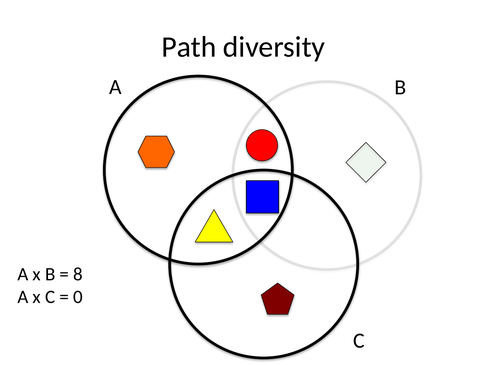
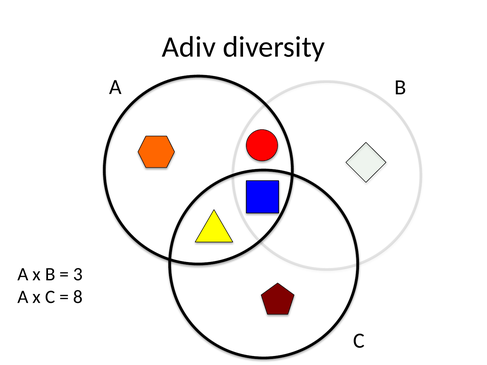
Path: Path -> Adiv (189, 47)
8: 8 -> 3 (78, 274)
0: 0 -> 8 (78, 297)
